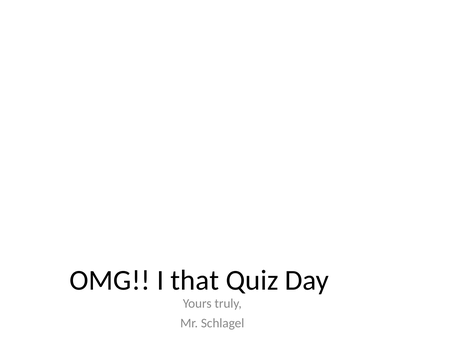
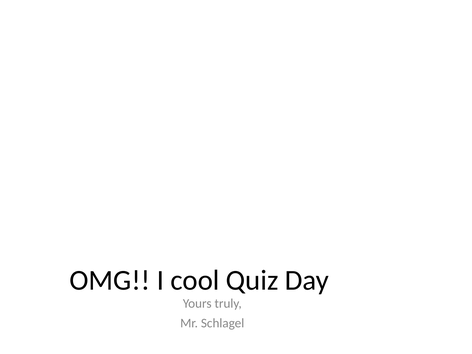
that: that -> cool (195, 280)
